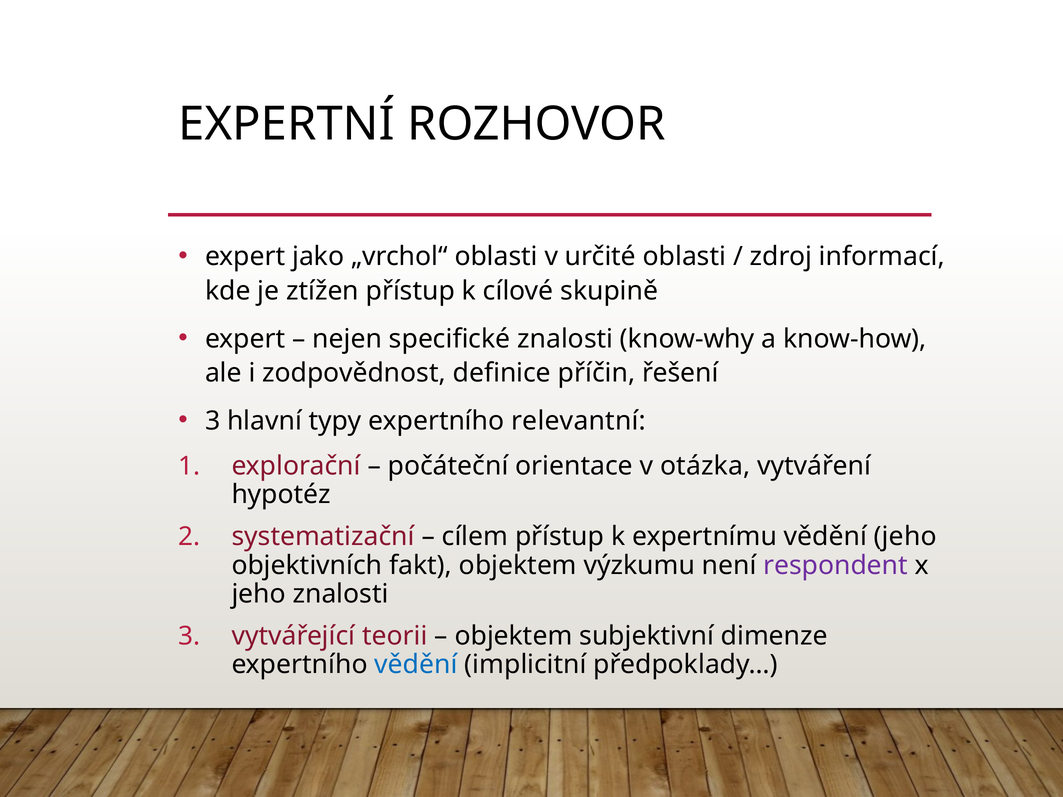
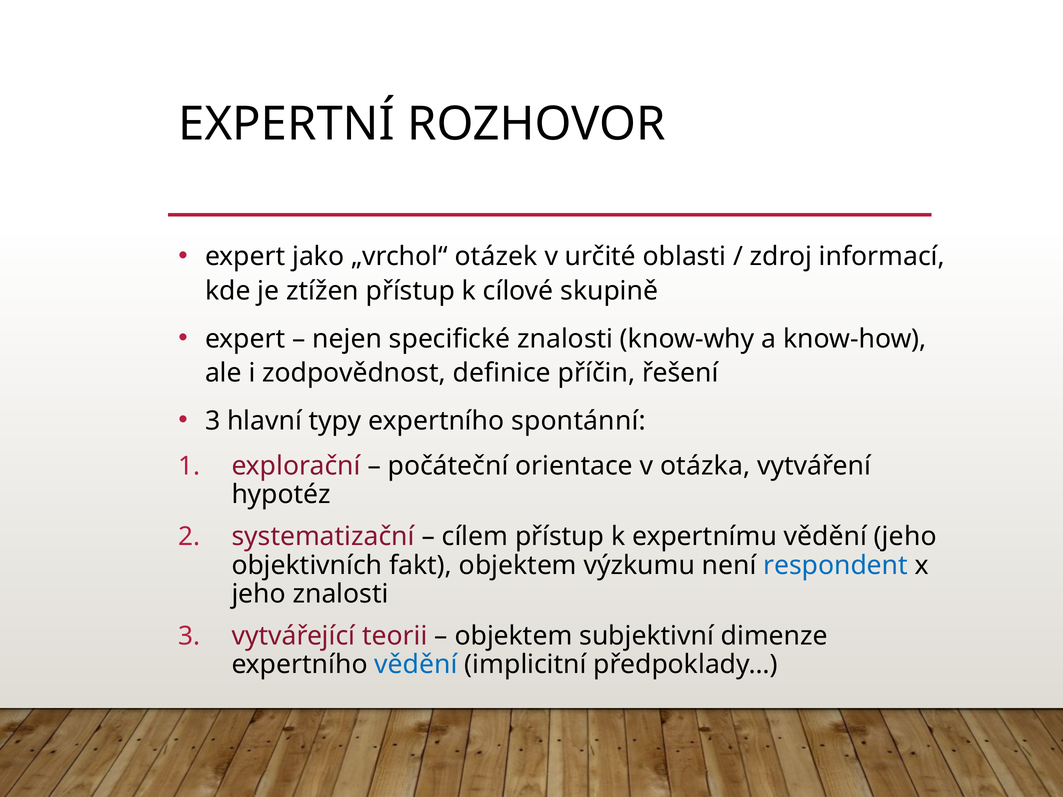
„vrchol“ oblasti: oblasti -> otázek (496, 257)
relevantní: relevantní -> spontánní (579, 421)
respondent colour: purple -> blue (836, 565)
